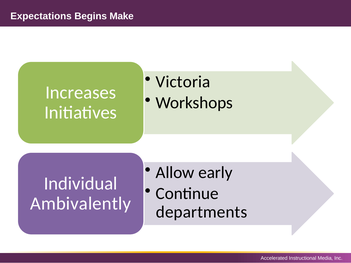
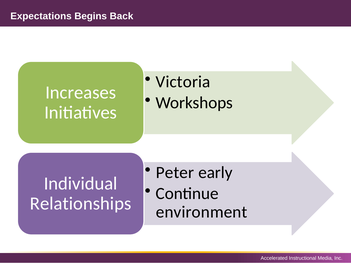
Make: Make -> Back (122, 16)
Allow: Allow -> Peter (175, 173)
Ambivalently: Ambivalently -> Relationships (81, 204)
departments: departments -> environment (202, 212)
